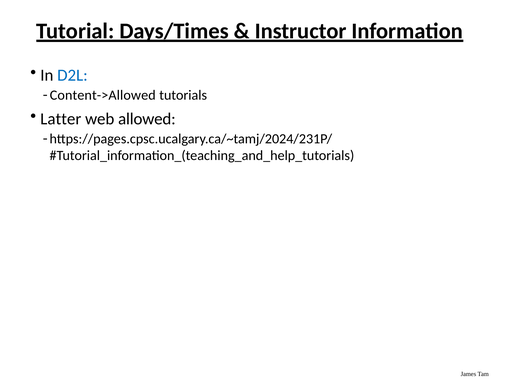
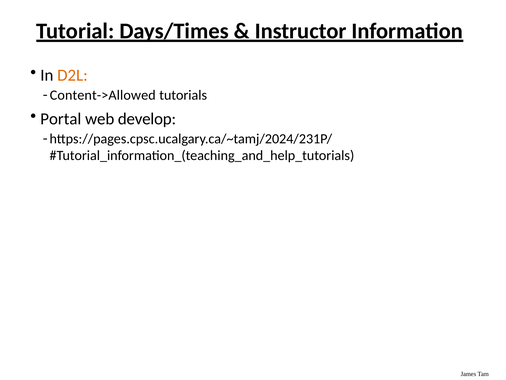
D2L colour: blue -> orange (72, 75)
Latter: Latter -> Portal (61, 119)
allowed: allowed -> develop (147, 119)
